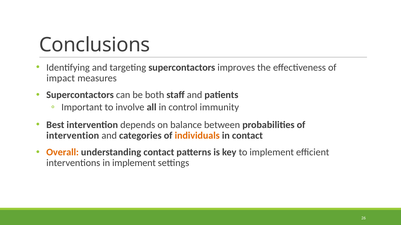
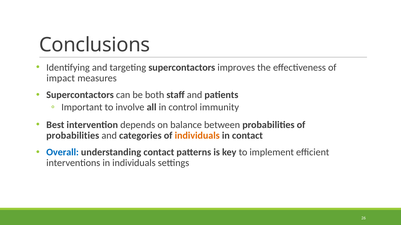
intervention: intervention -> probabilities (73, 136)
Overall colour: orange -> blue (63, 153)
in implement: implement -> individuals (134, 163)
